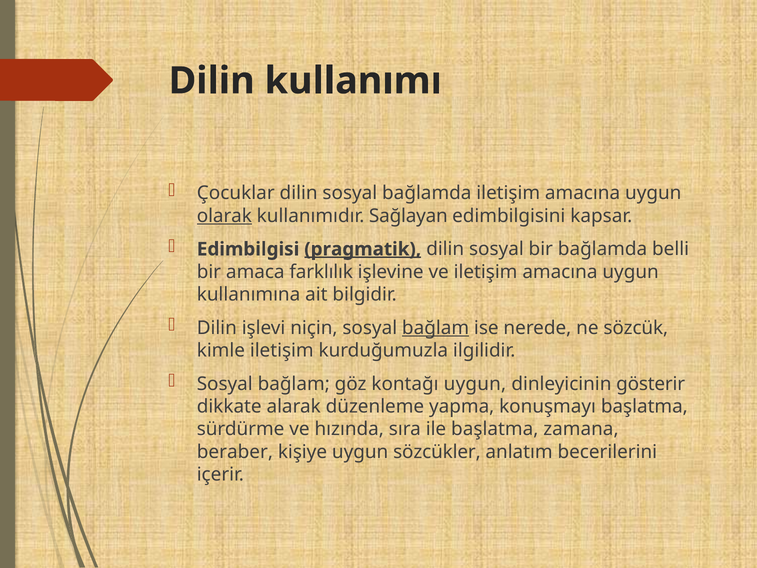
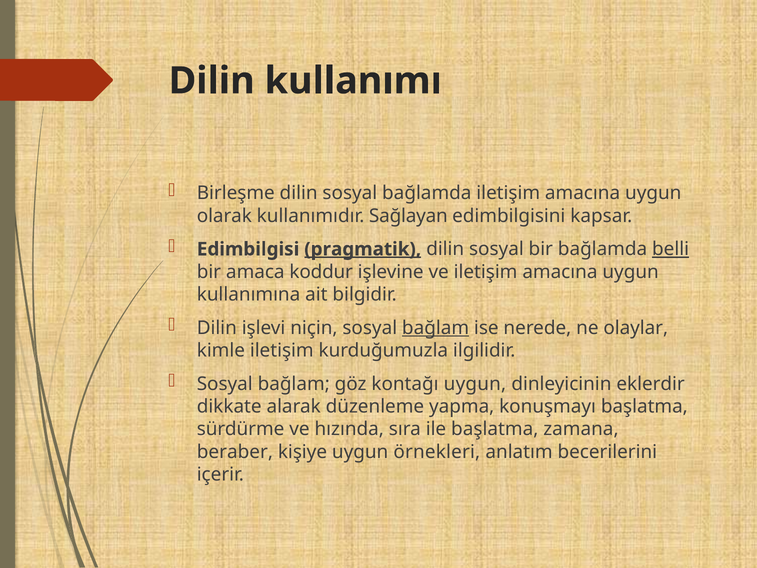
Çocuklar: Çocuklar -> Birleşme (236, 193)
olarak underline: present -> none (224, 216)
belli underline: none -> present (671, 249)
farklılık: farklılık -> koddur (321, 272)
sözcük: sözcük -> olaylar (636, 328)
gösterir: gösterir -> eklerdir (651, 384)
sözcükler: sözcükler -> örnekleri (437, 452)
